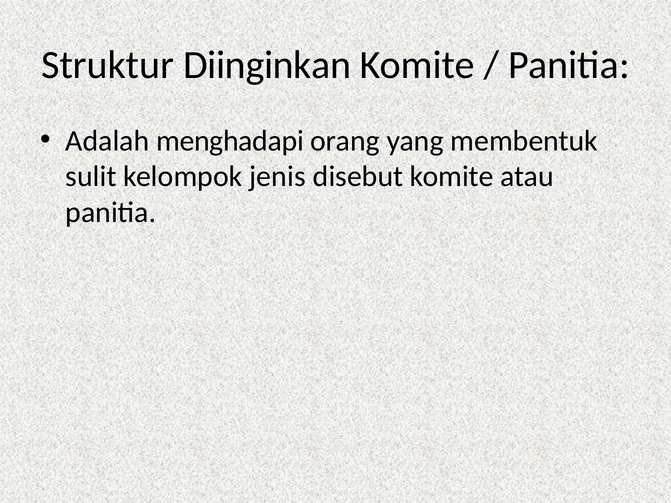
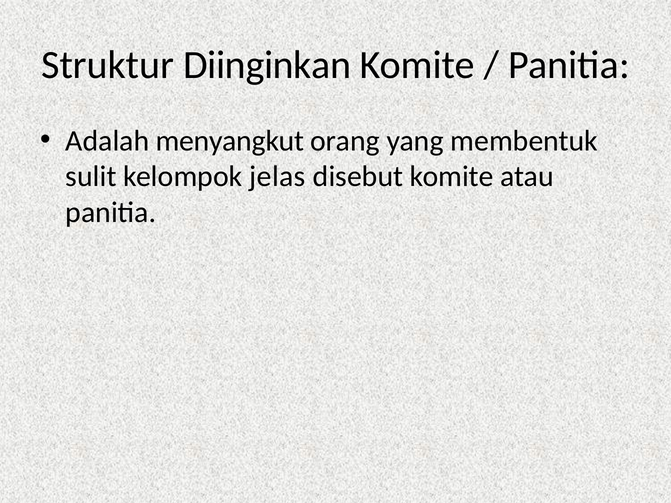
menghadapi: menghadapi -> menyangkut (230, 141)
jenis: jenis -> jelas (277, 177)
